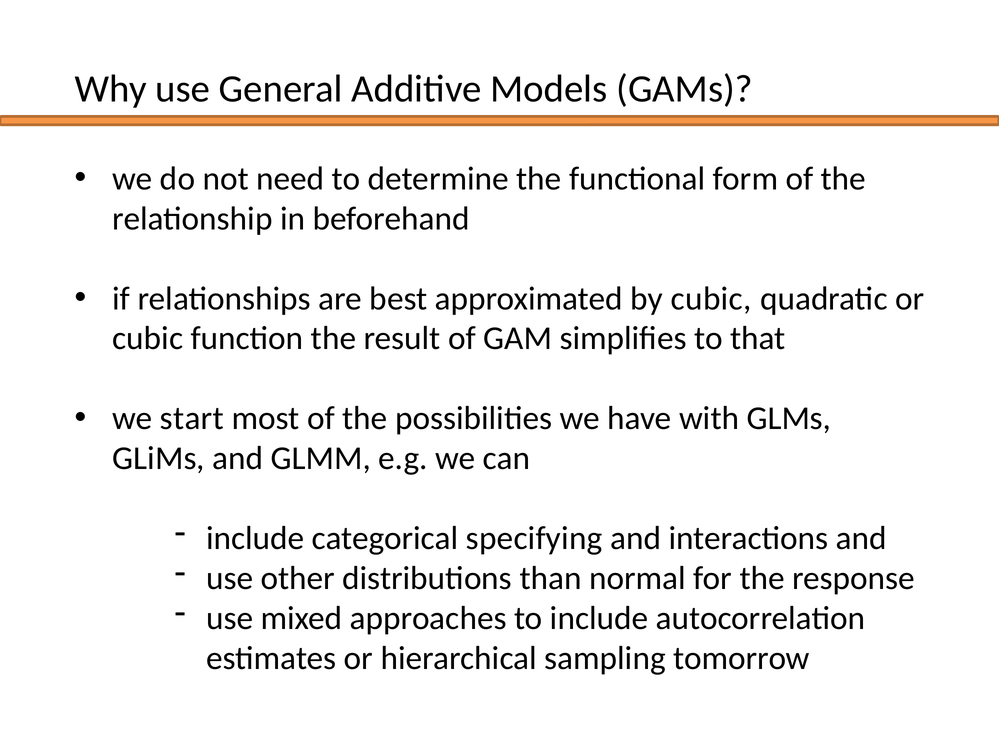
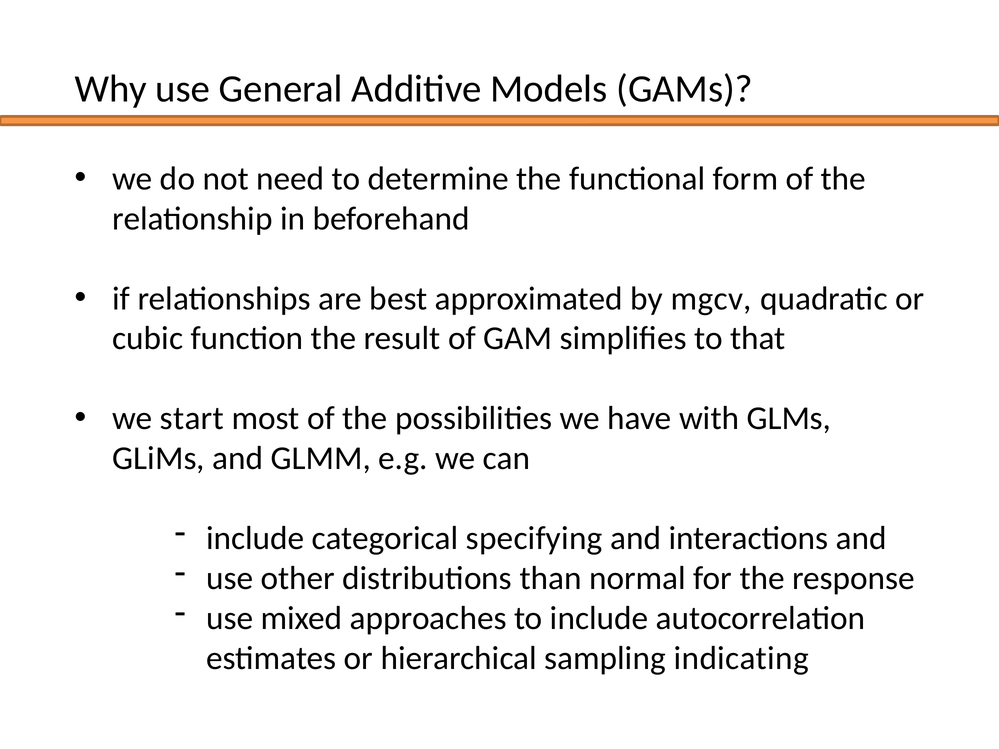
by cubic: cubic -> mgcv (711, 299)
tomorrow: tomorrow -> indicating (741, 658)
